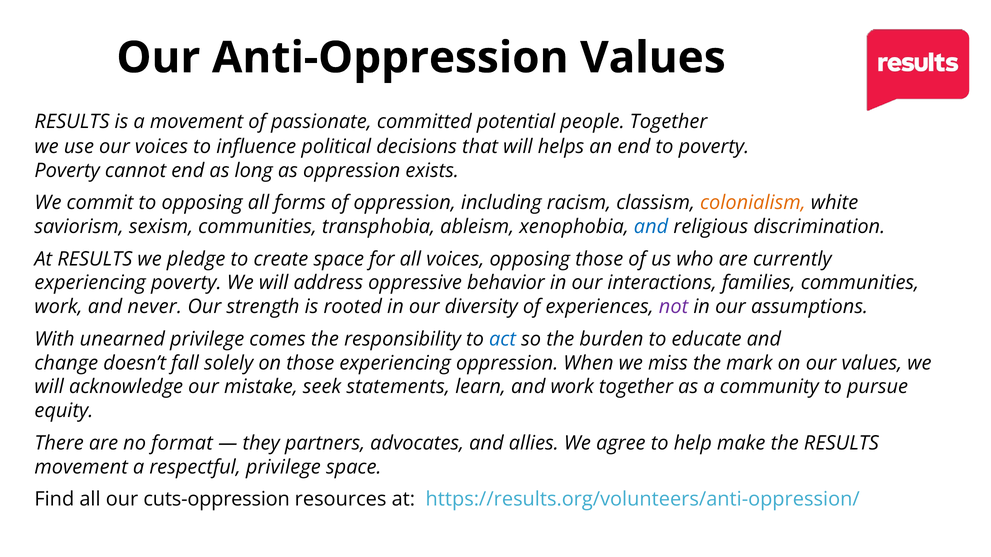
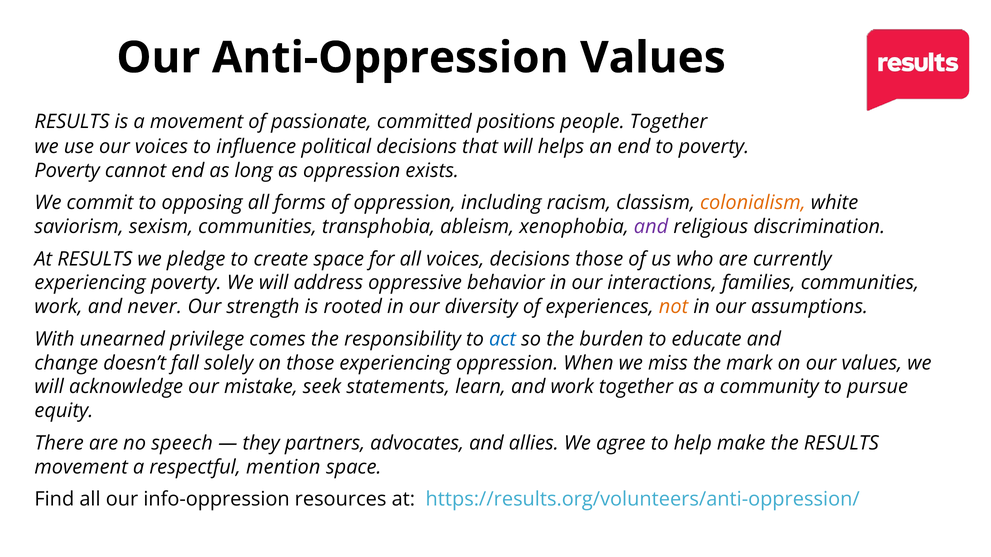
potential: potential -> positions (516, 122)
and colour: blue -> purple (651, 227)
voices opposing: opposing -> decisions (530, 259)
not colour: purple -> orange (674, 307)
format: format -> speech (182, 443)
respectful privilege: privilege -> mention (283, 467)
cuts-oppression: cuts-oppression -> info-oppression (217, 500)
